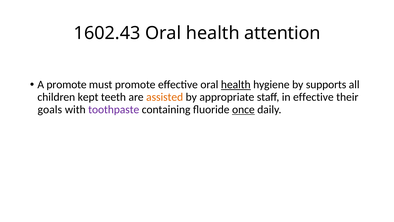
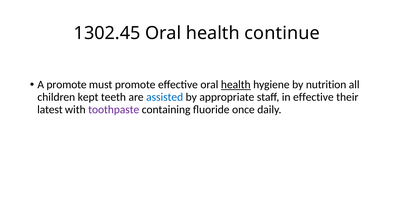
1602.43: 1602.43 -> 1302.45 (107, 33)
attention: attention -> continue (282, 33)
supports: supports -> nutrition (326, 85)
assisted colour: orange -> blue (165, 97)
goals: goals -> latest (50, 109)
once underline: present -> none (243, 109)
